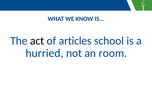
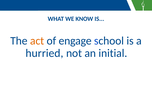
act colour: black -> orange (37, 41)
articles: articles -> engage (75, 41)
room: room -> initial (113, 53)
